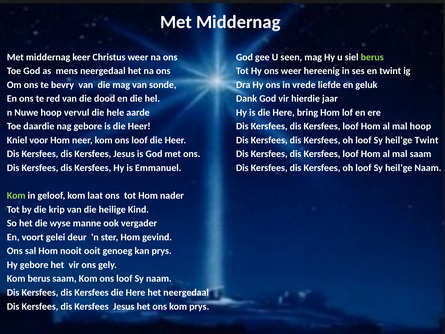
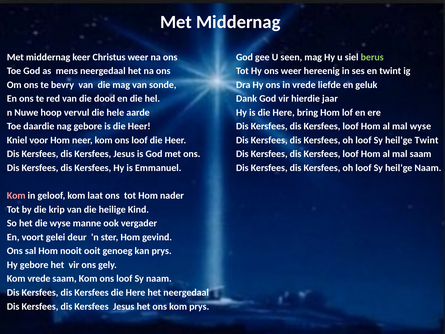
mal hoop: hoop -> wyse (420, 126)
Kom colour: light green -> pink (16, 195)
Kom berus: berus -> vrede (39, 279)
